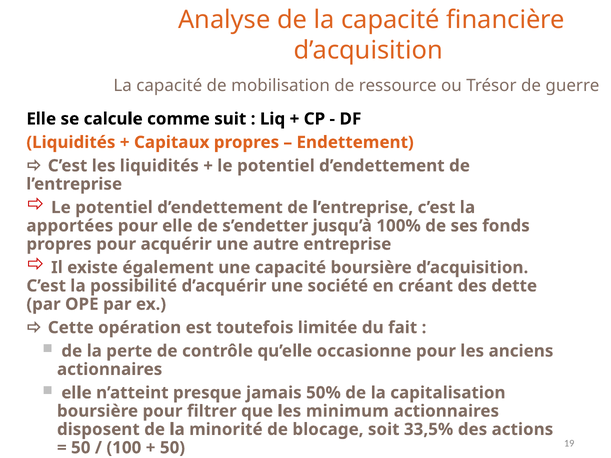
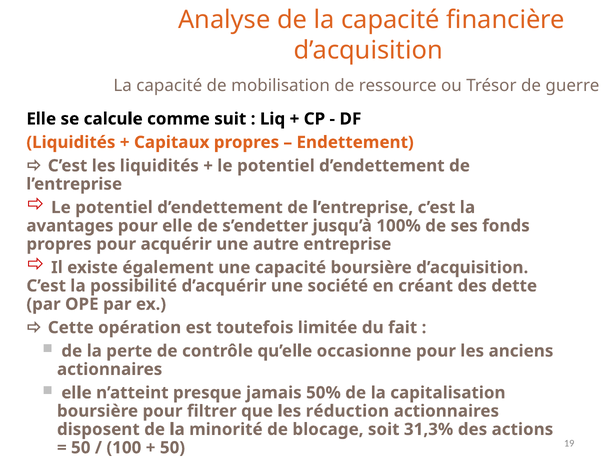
apportées: apportées -> avantages (70, 226)
minimum: minimum -> réduction (347, 411)
33,5%: 33,5% -> 31,3% (429, 430)
